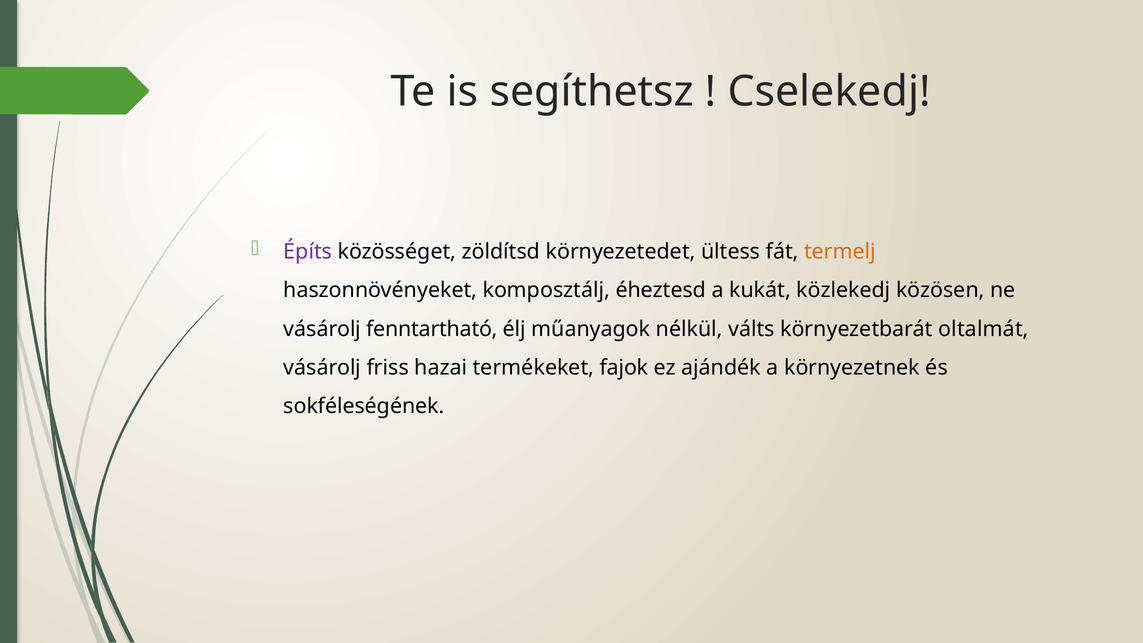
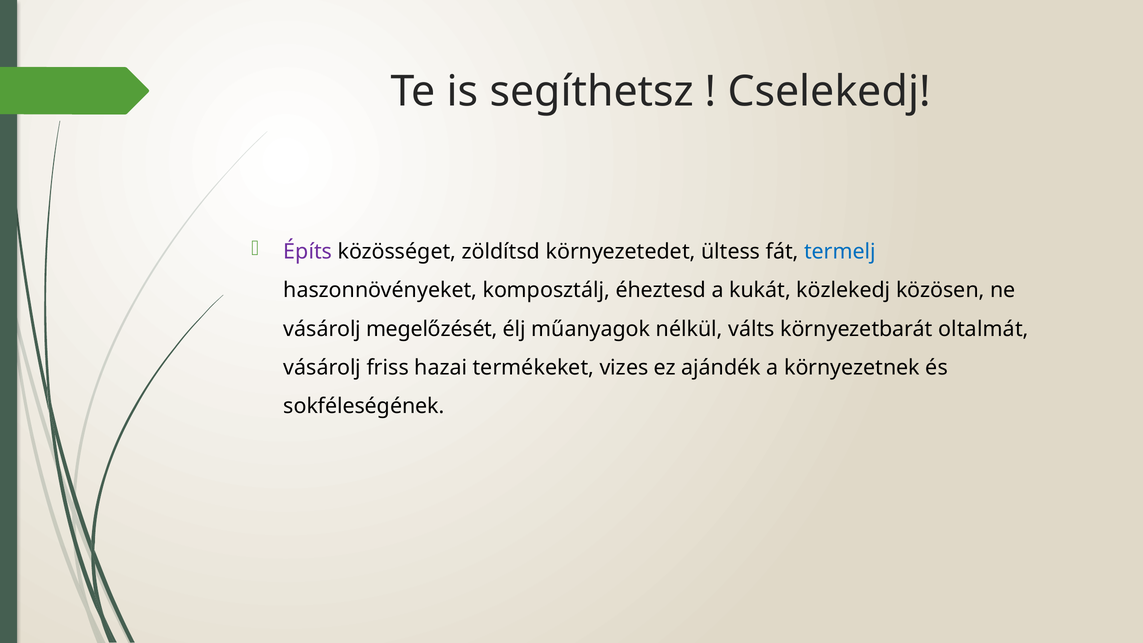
termelj colour: orange -> blue (840, 252)
fenntartható: fenntartható -> megelőzését (432, 329)
fajok: fajok -> vizes (624, 367)
